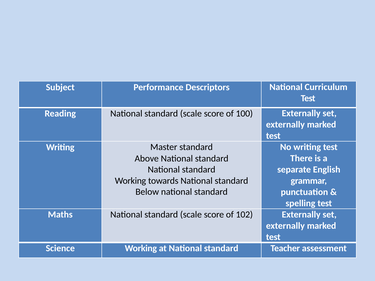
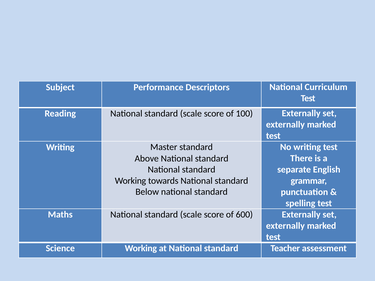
102: 102 -> 600 (244, 215)
